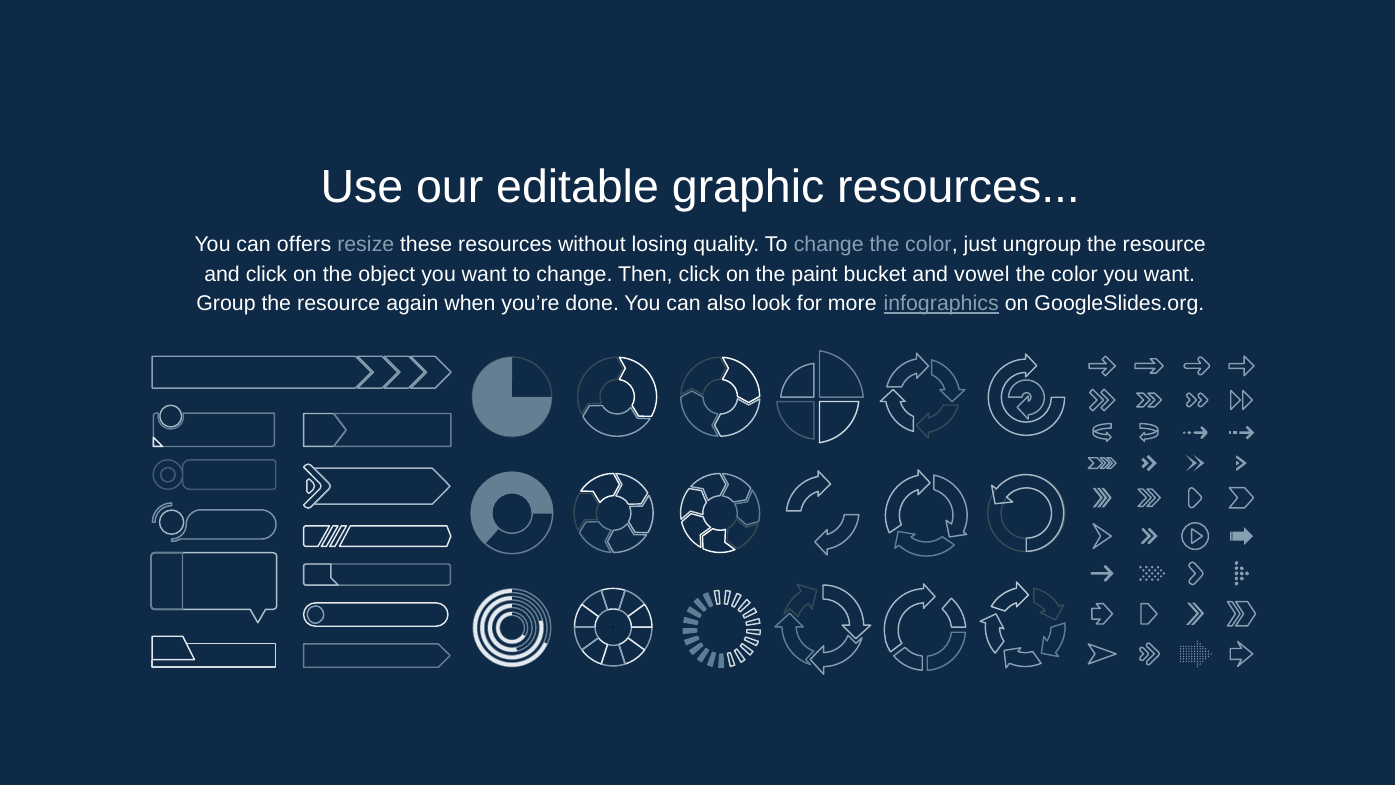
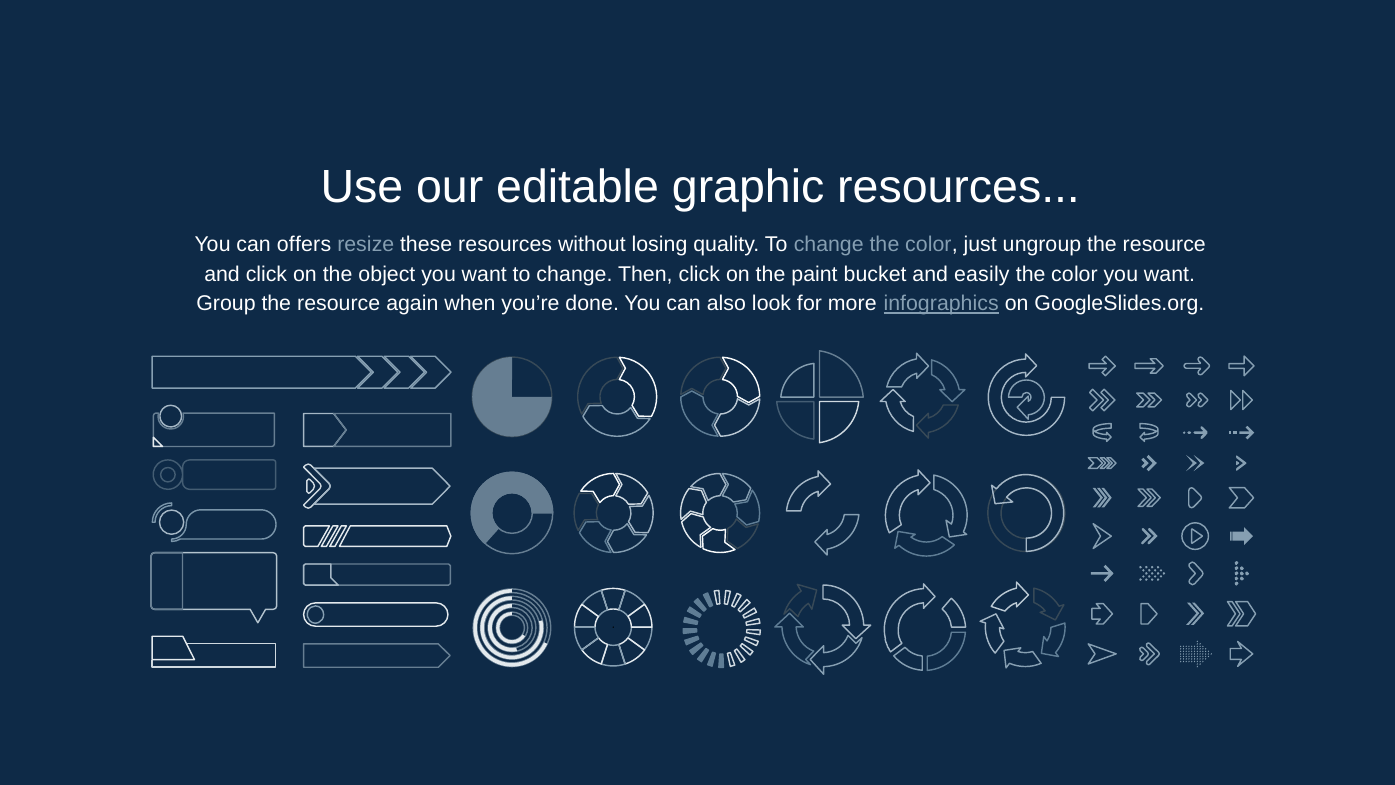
vowel: vowel -> easily (982, 274)
